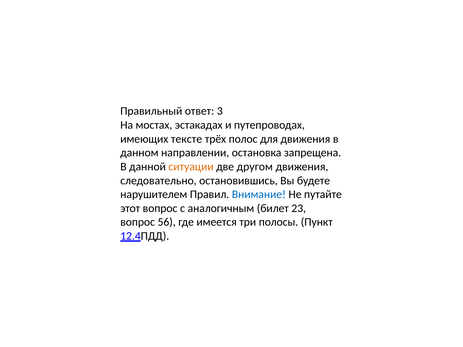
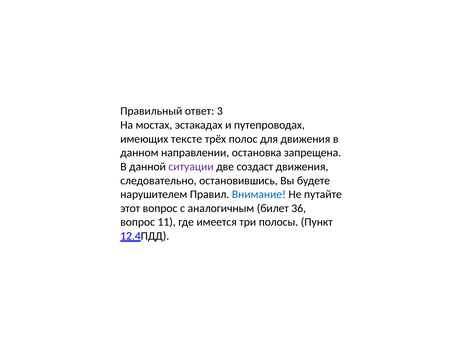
ситуации colour: orange -> purple (191, 167)
другом: другом -> создаст (255, 167)
23: 23 -> 36 (299, 208)
56: 56 -> 11 (167, 222)
